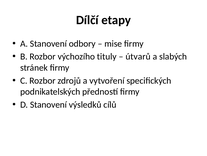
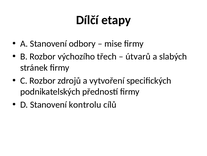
tituly: tituly -> třech (107, 56)
výsledků: výsledků -> kontrolu (85, 104)
